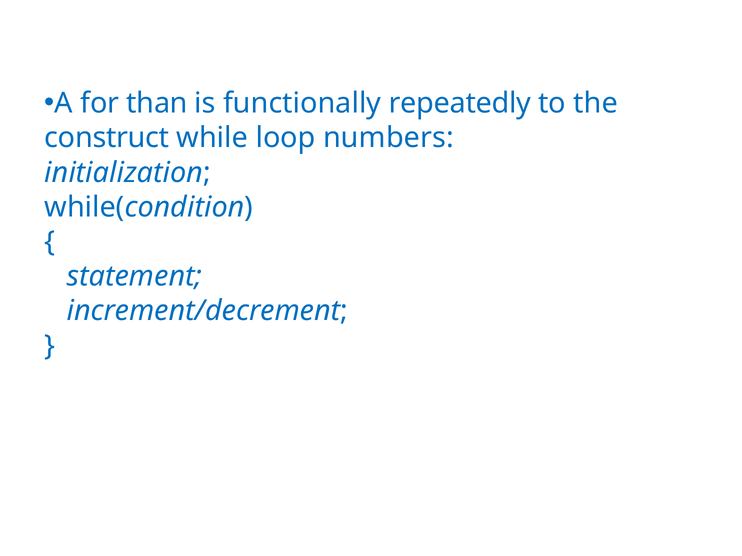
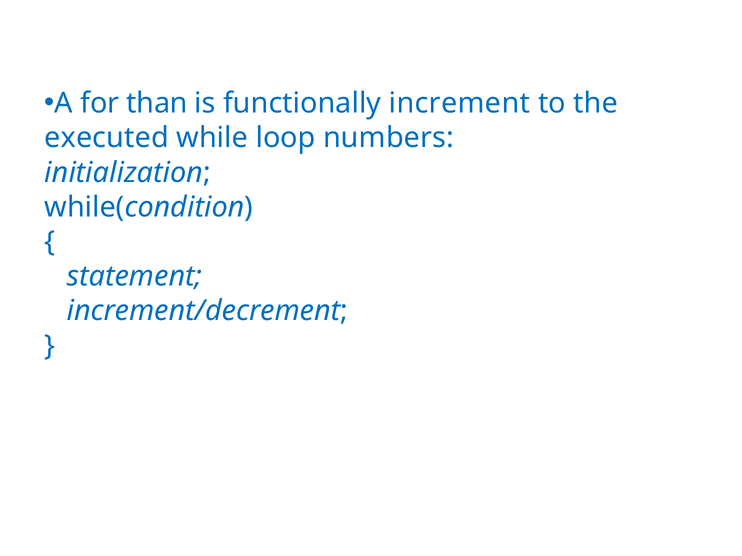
repeatedly: repeatedly -> increment (459, 103)
construct: construct -> executed (107, 138)
